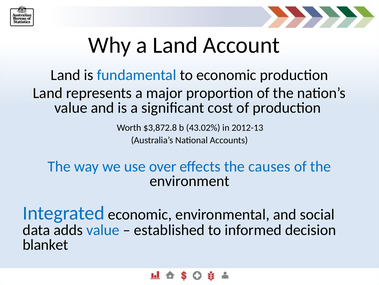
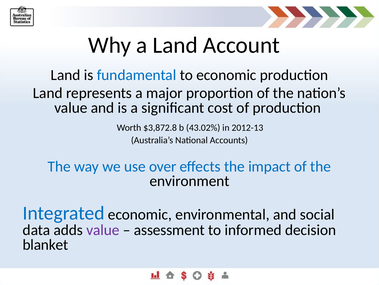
causes: causes -> impact (269, 166)
value colour: blue -> purple (103, 229)
established: established -> assessment (169, 229)
